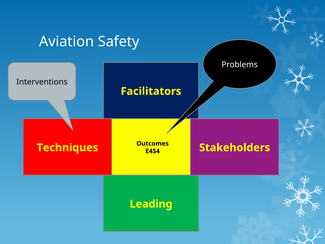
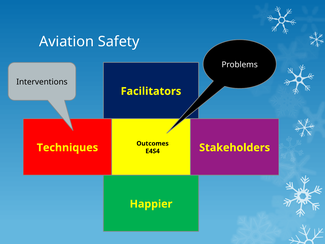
Leading: Leading -> Happier (151, 204)
